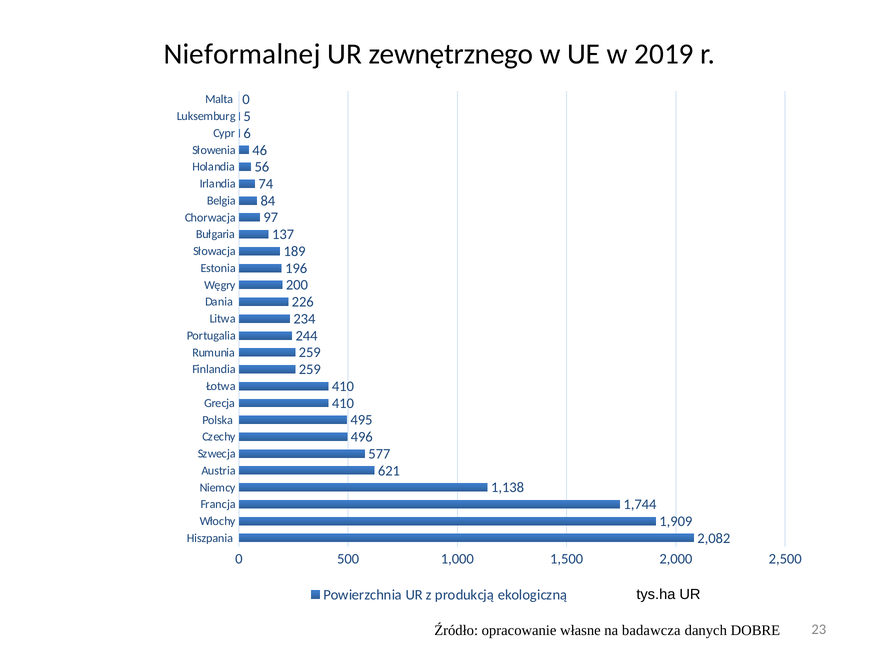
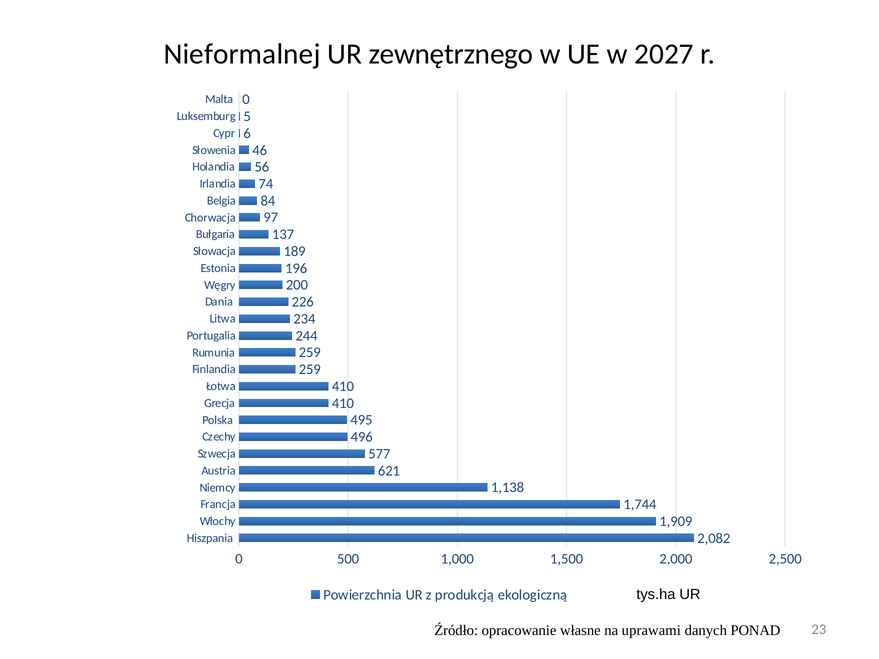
2019: 2019 -> 2027 (664, 54)
badawcza: badawcza -> uprawami (651, 631)
DOBRE: DOBRE -> PONAD (755, 631)
